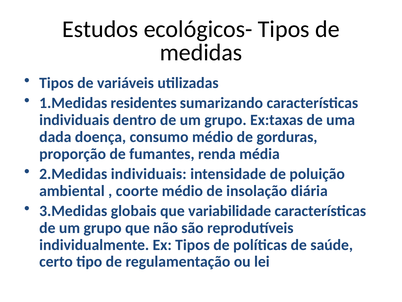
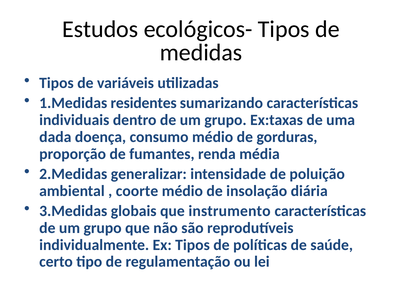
2.Medidas individuais: individuais -> generalizar (149, 174)
variabilidade: variabilidade -> instrumento (230, 211)
